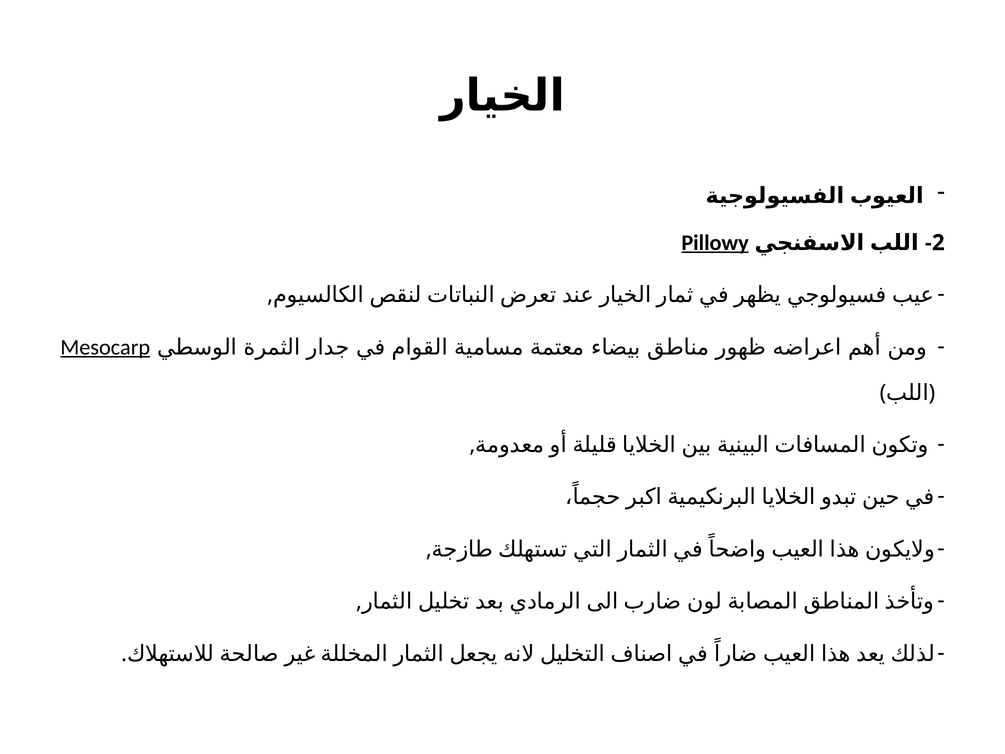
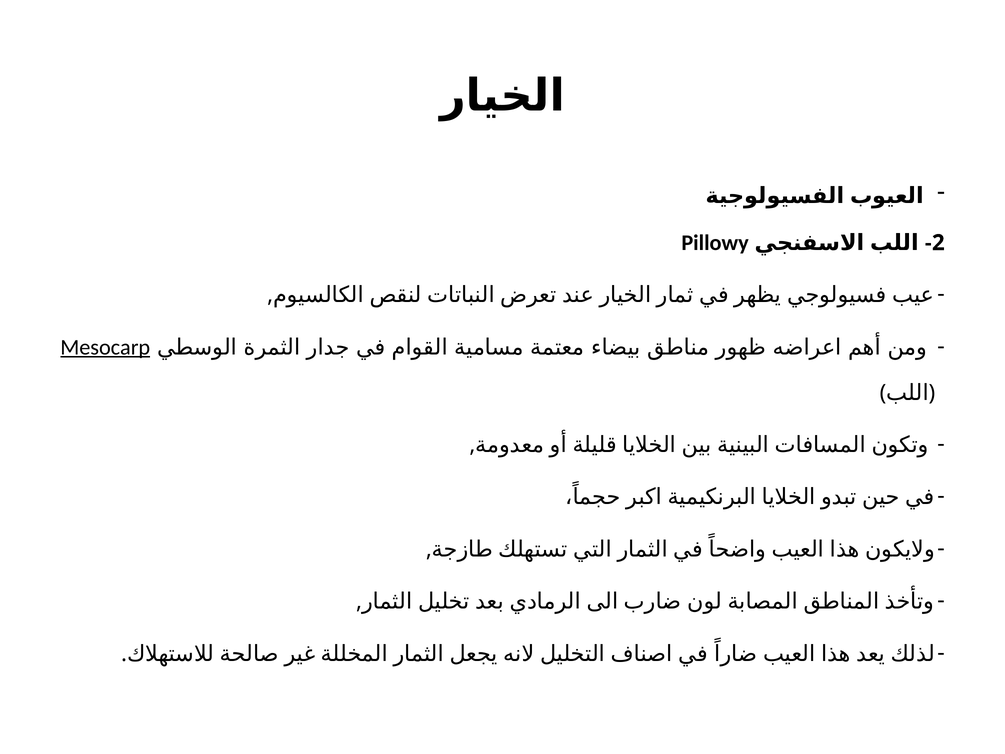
Pillowy underline: present -> none (715, 243)
